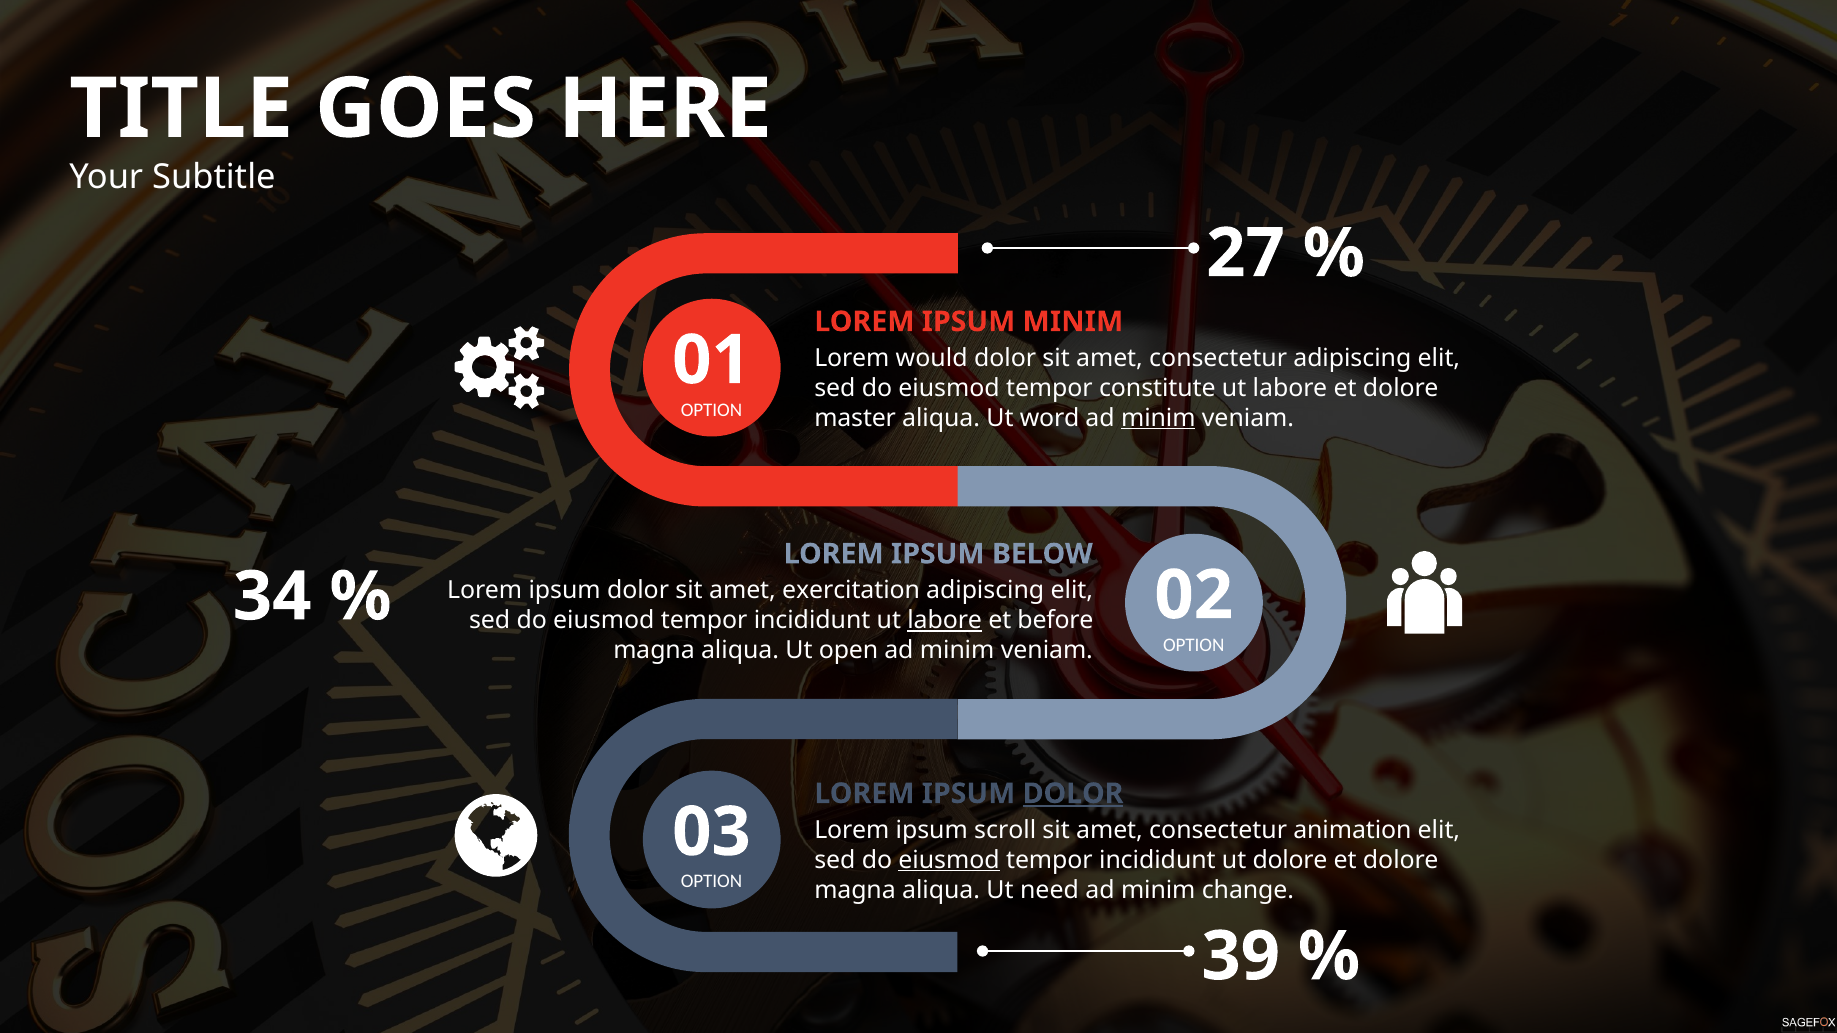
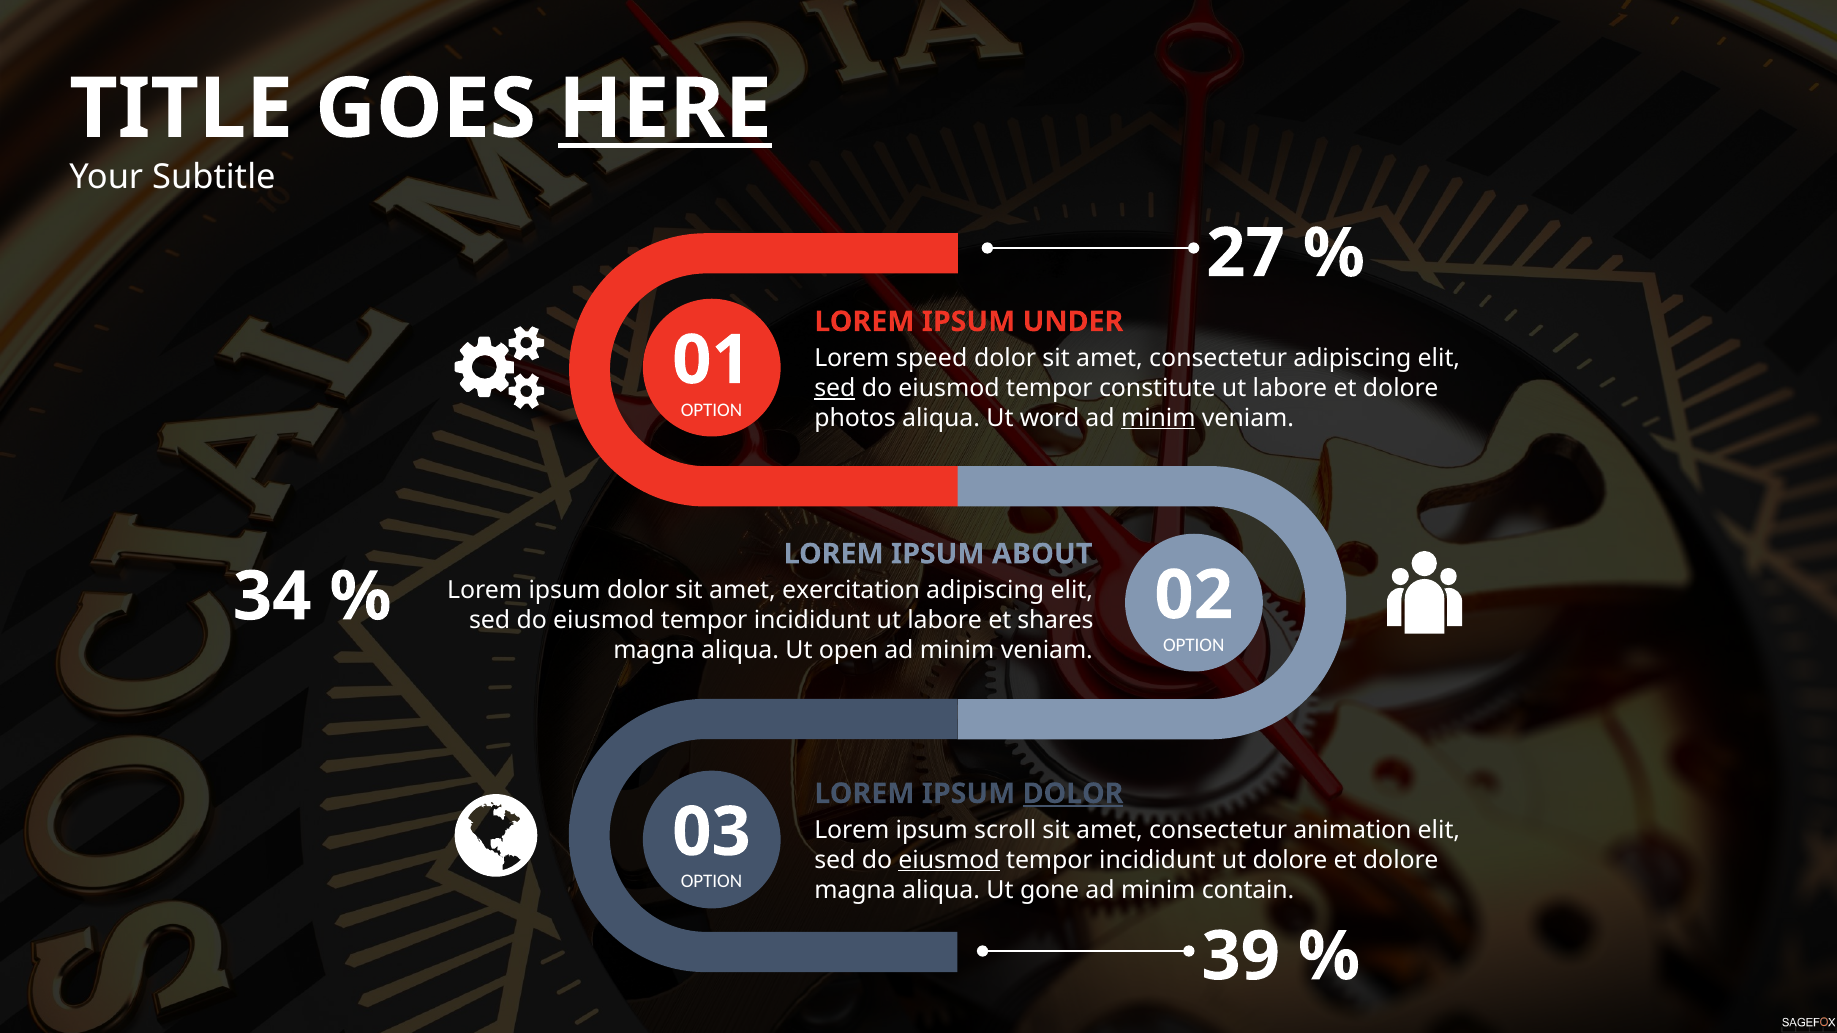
HERE underline: none -> present (665, 109)
IPSUM MINIM: MINIM -> UNDER (1073, 322)
would: would -> speed (932, 358)
sed underline: none -> present (835, 388)
master: master -> photos (855, 418)
BELOW: BELOW -> ABOUT (1042, 554)
labore underline: present -> none (945, 621)
before: before -> shares (1055, 621)
need: need -> gone (1050, 890)
change: change -> contain (1248, 890)
